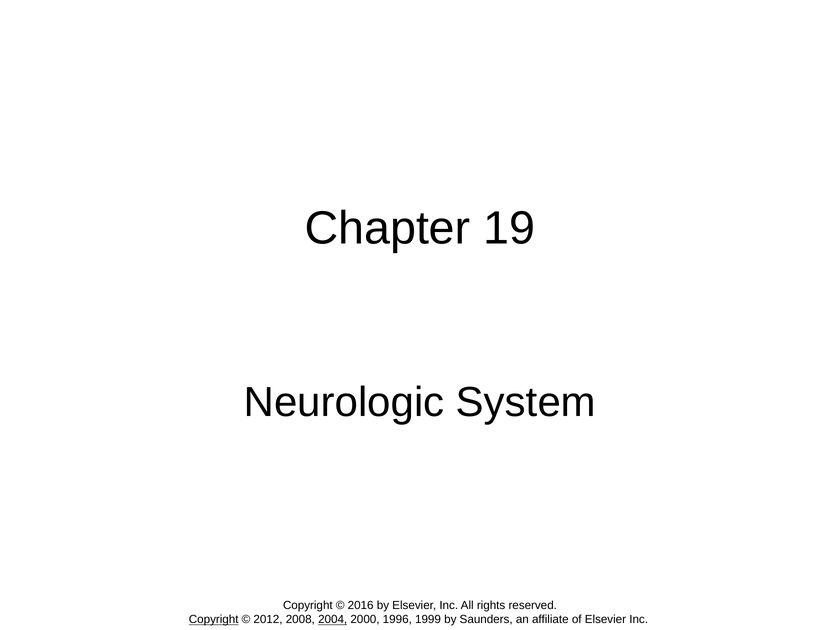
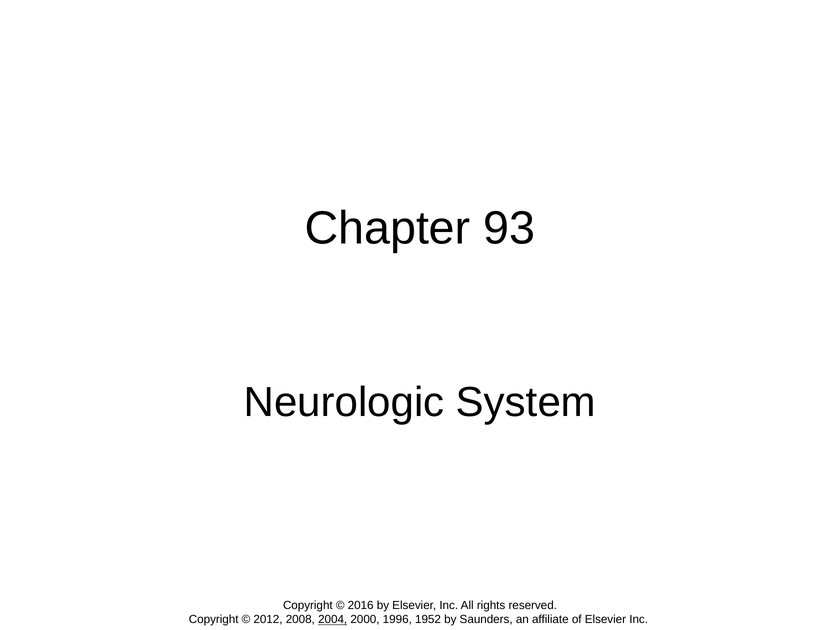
19: 19 -> 93 (509, 228)
Copyright underline: present -> none (214, 620)
1999: 1999 -> 1952 (428, 620)
